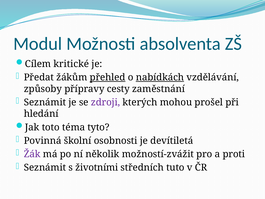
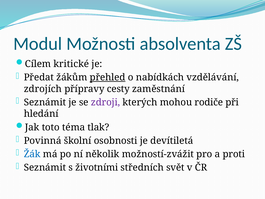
nabídkách underline: present -> none (160, 77)
způsoby: způsoby -> zdrojích (43, 89)
prošel: prošel -> rodiče (209, 102)
tyto: tyto -> tlak (98, 127)
Žák colour: purple -> blue (32, 154)
tuto: tuto -> svět (175, 167)
